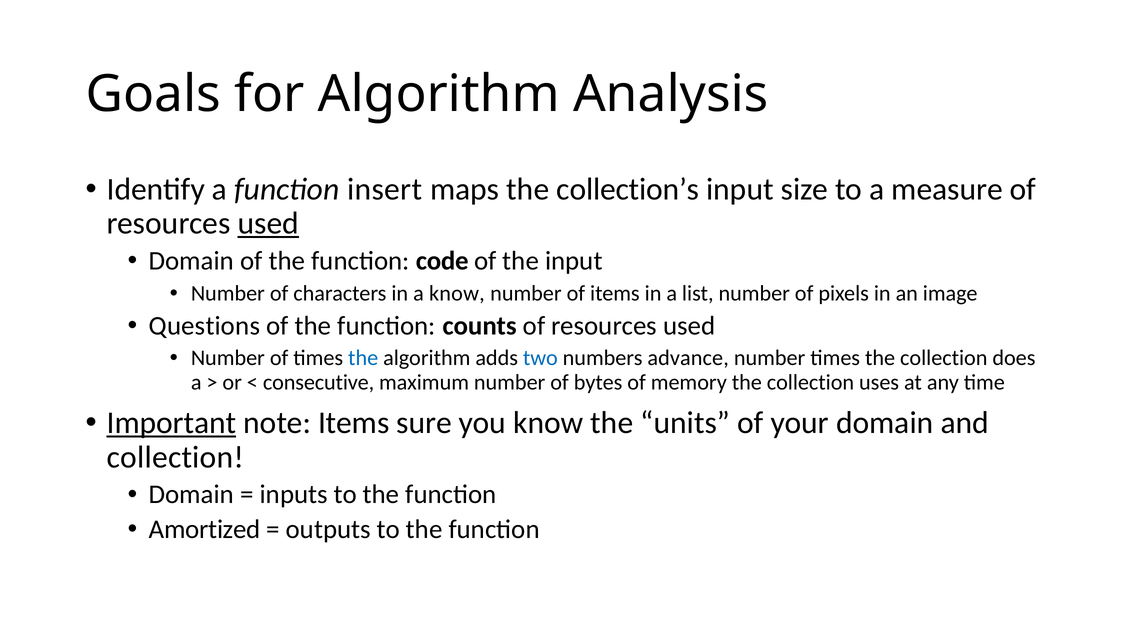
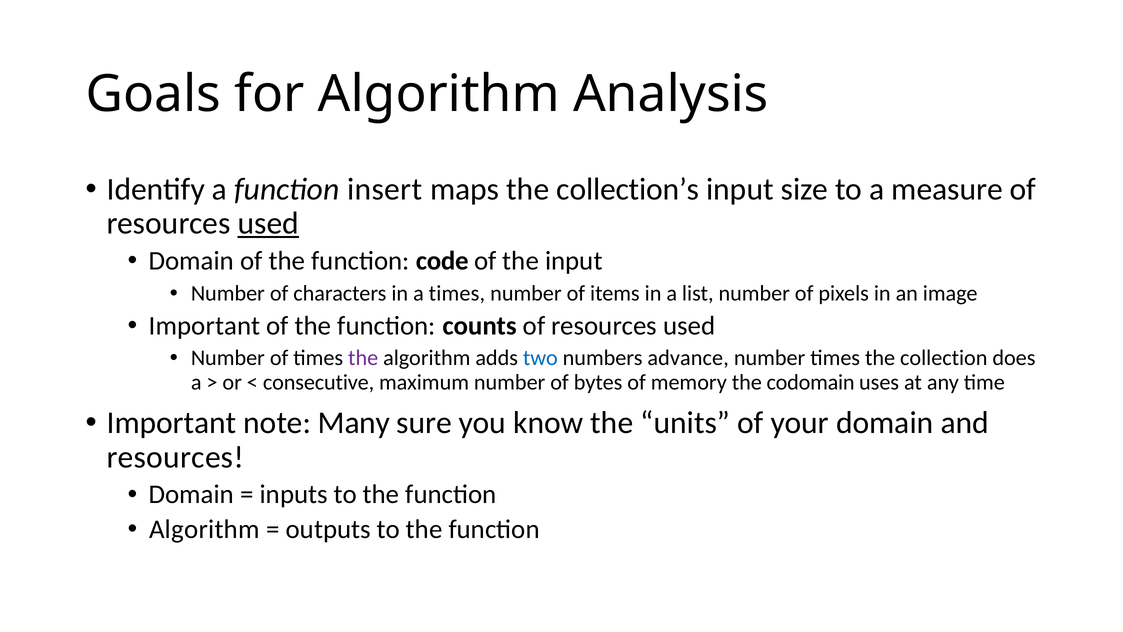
a know: know -> times (457, 293)
Questions: Questions -> Important (204, 326)
the colour: blue -> purple (363, 358)
memory the collection: collection -> codomain (811, 382)
Important underline: present -> none (171, 423)
note Items: Items -> Many (354, 423)
collection: collection -> resources (175, 457)
Amortized: Amortized -> Algorithm (204, 529)
